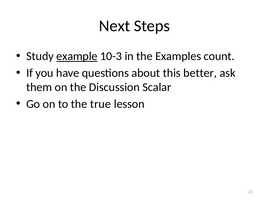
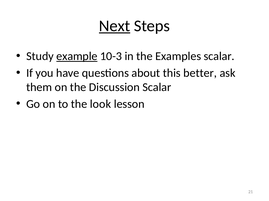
Next underline: none -> present (115, 26)
Examples count: count -> scalar (219, 56)
true: true -> look (100, 104)
